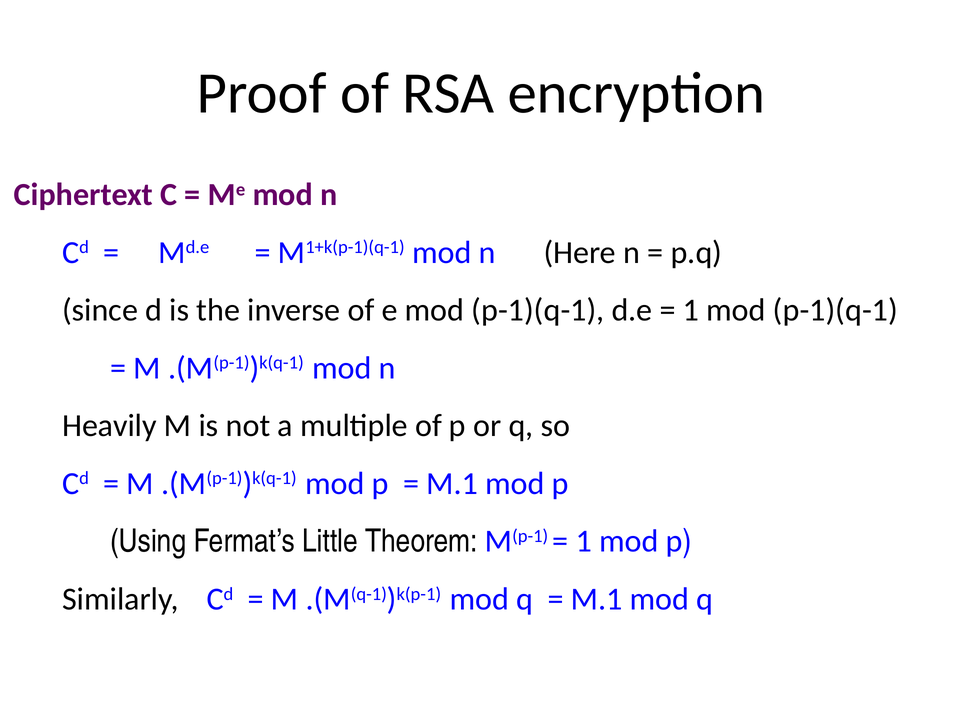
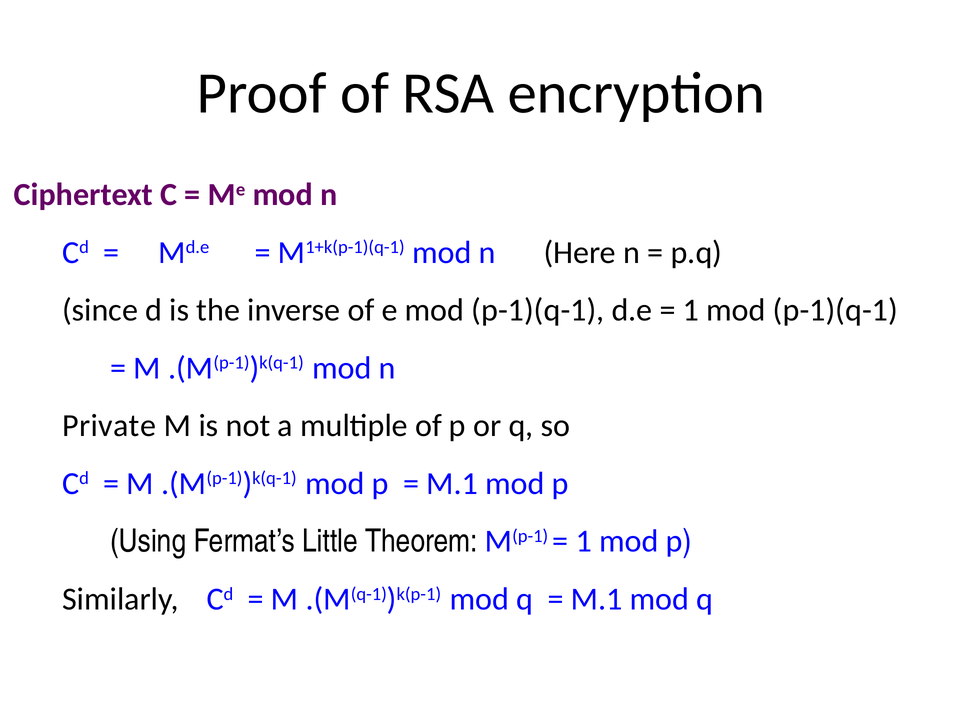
Heavily: Heavily -> Private (109, 426)
